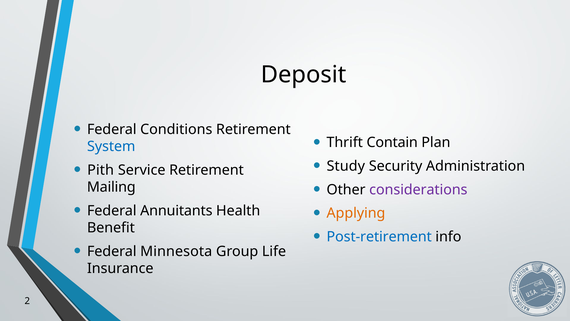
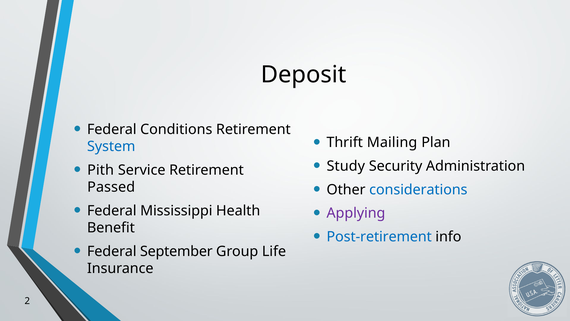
Contain: Contain -> Mailing (392, 142)
considerations colour: purple -> blue (418, 189)
Mailing: Mailing -> Passed (111, 187)
Annuitants: Annuitants -> Mississippi (176, 210)
Applying colour: orange -> purple (356, 213)
Minnesota: Minnesota -> September (176, 251)
